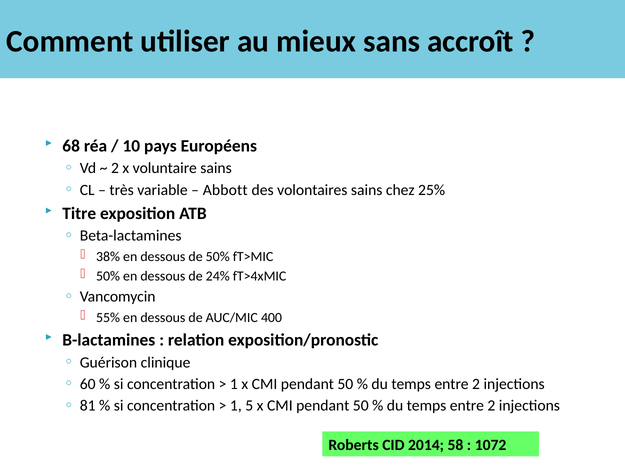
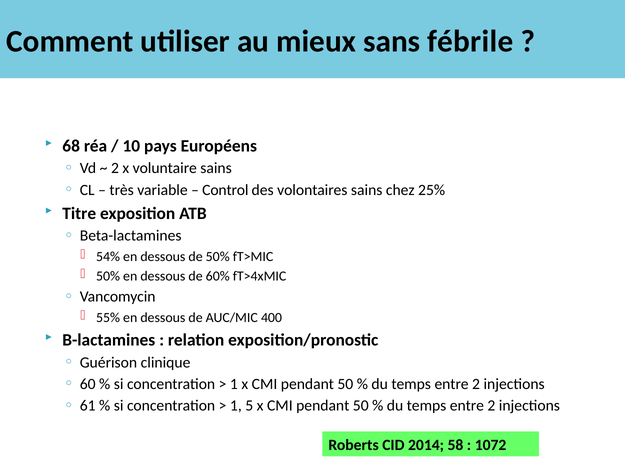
accroît: accroît -> fébrile (470, 41)
Abbott: Abbott -> Control (225, 190)
38%: 38% -> 54% (108, 256)
24%: 24% -> 60% (218, 276)
81: 81 -> 61 (88, 405)
